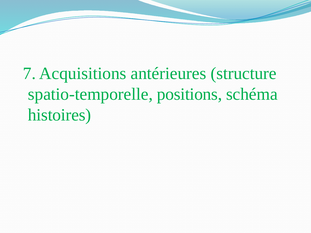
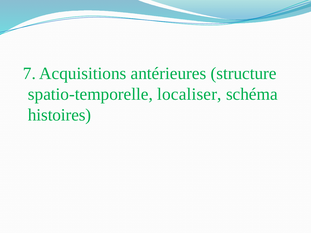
positions: positions -> localiser (189, 94)
